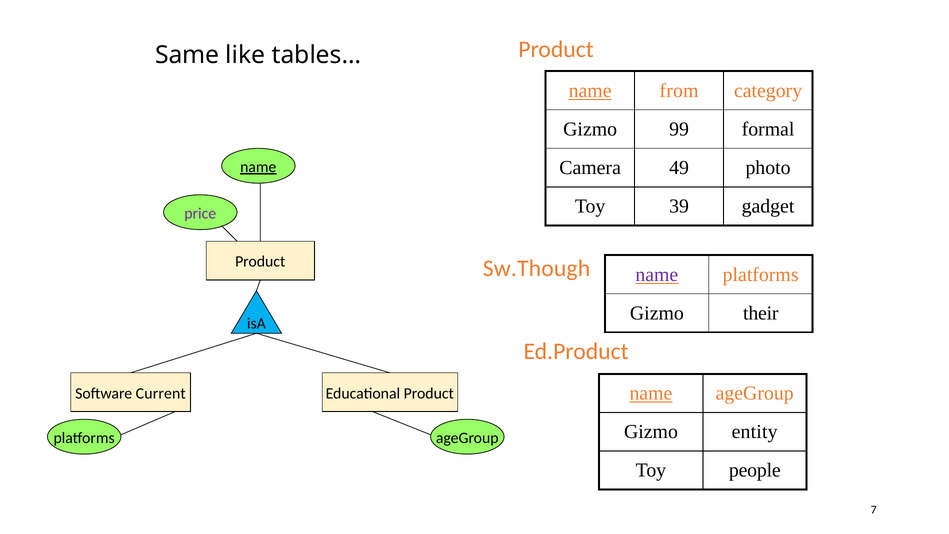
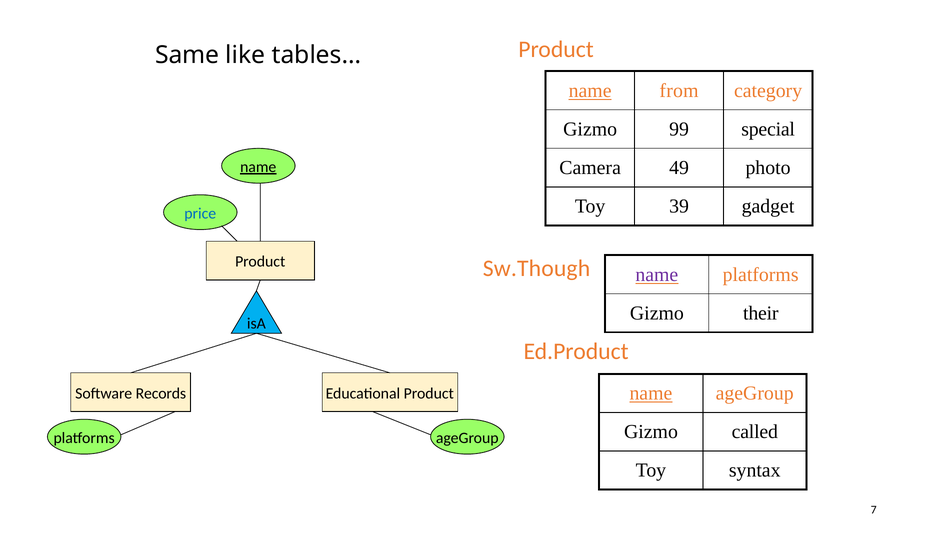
formal: formal -> special (768, 129)
price colour: purple -> blue (200, 213)
Current: Current -> Records (161, 393)
entity: entity -> called (755, 432)
people: people -> syntax (755, 470)
